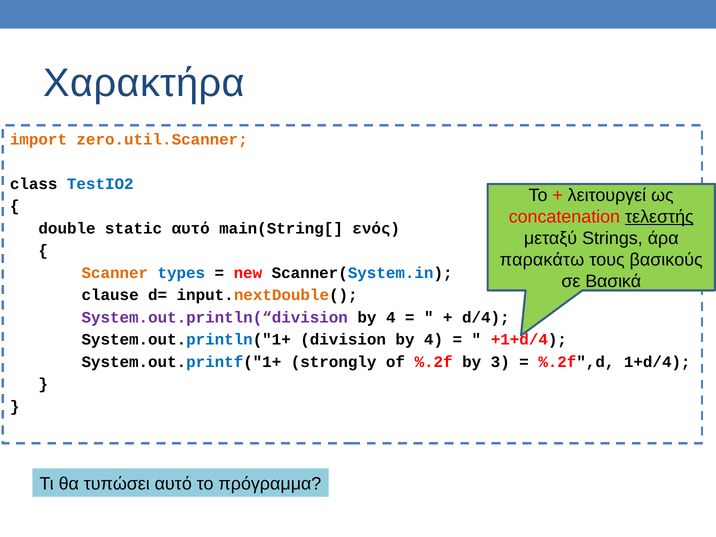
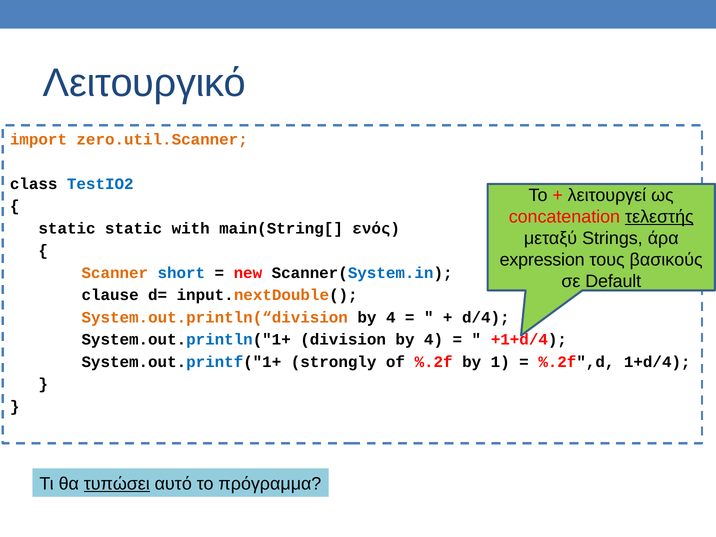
Χαρακτήρα: Χαρακτήρα -> Λειτουργικό (144, 83)
double: double -> static (67, 228)
static αυτό: αυτό -> with (191, 228)
παρακάτω: παρακάτω -> expression (542, 260)
types: types -> short (181, 273)
Βασικά: Βασικά -> Default (613, 281)
System.out.println(“division colour: purple -> orange (215, 317)
3: 3 -> 1 (500, 362)
τυπώσει underline: none -> present (117, 484)
